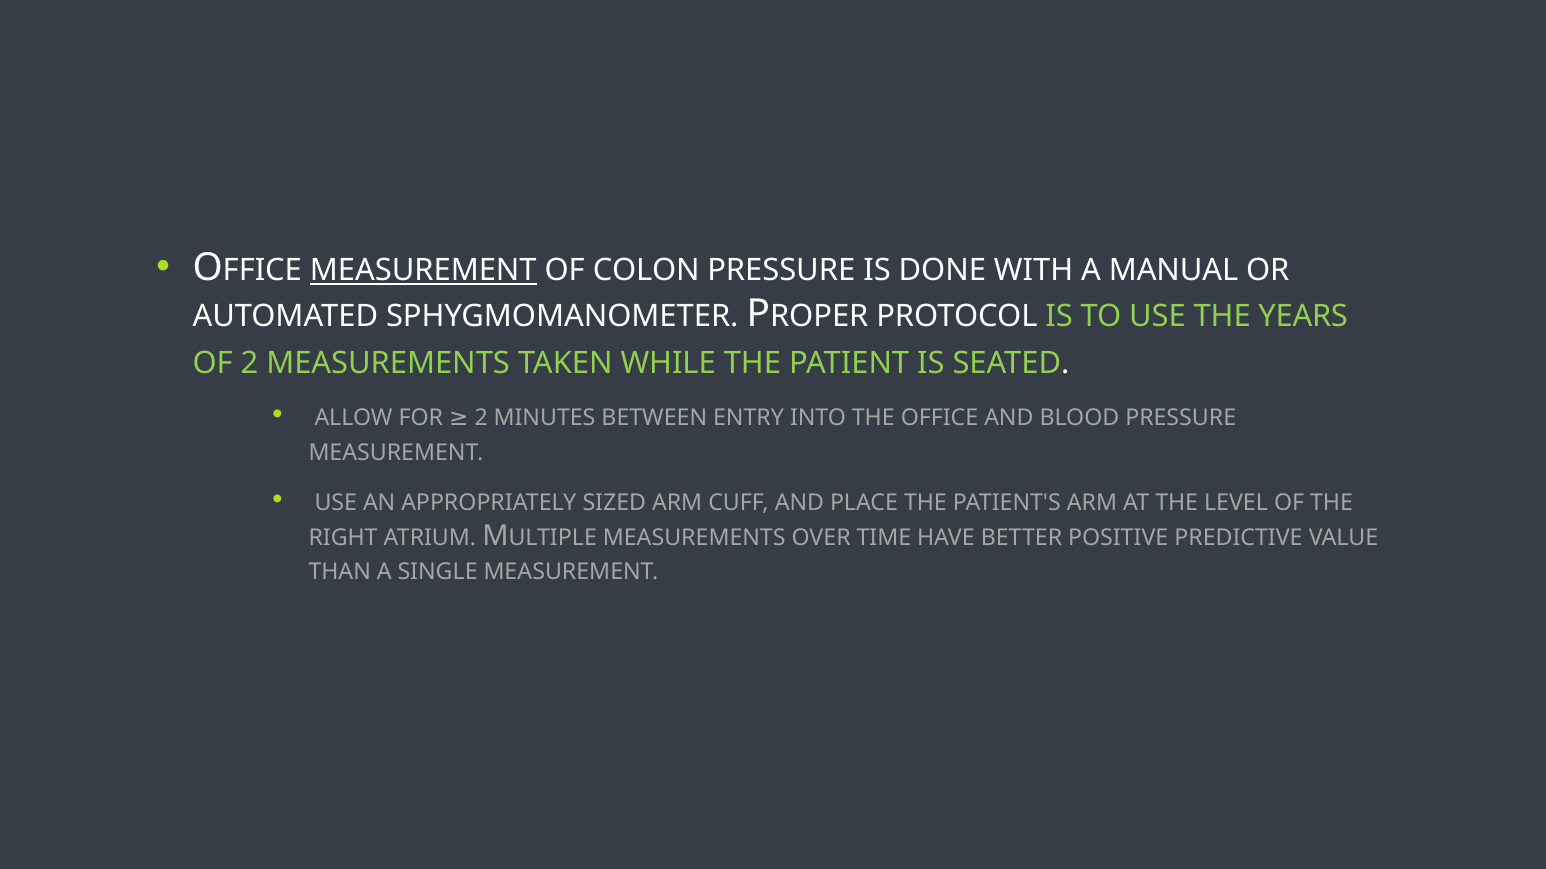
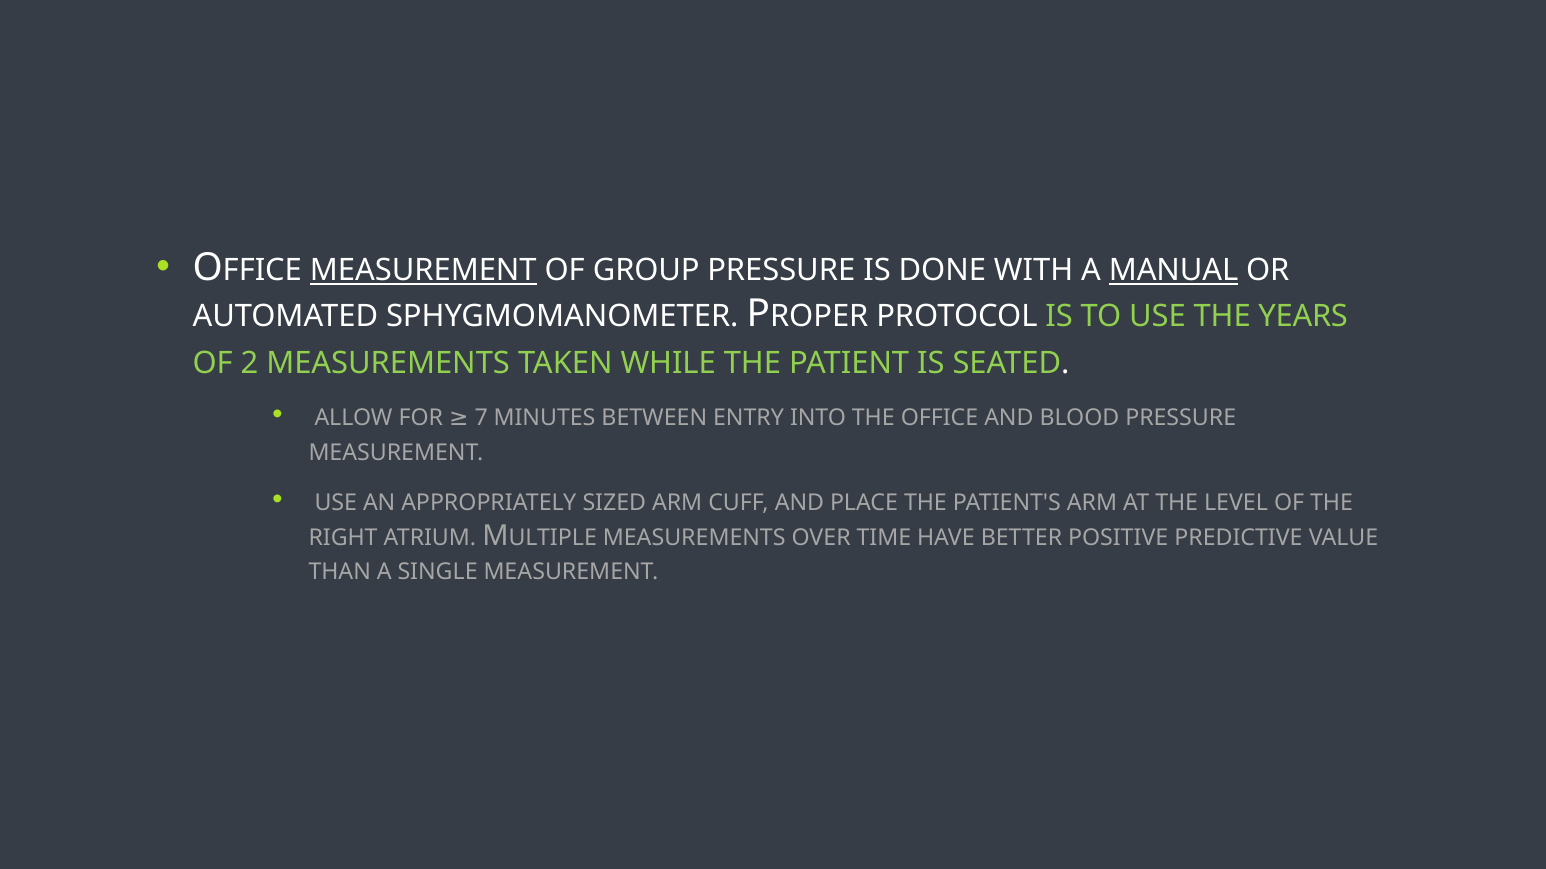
COLON: COLON -> GROUP (646, 271)
MANUAL underline: none -> present (1174, 271)
2: 2 -> 7 (481, 418)
